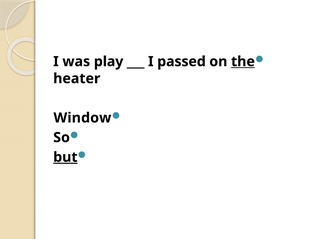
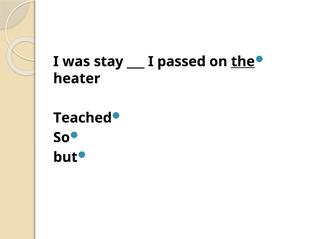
play: play -> stay (109, 62)
Window: Window -> Teached (83, 118)
but underline: present -> none (65, 157)
